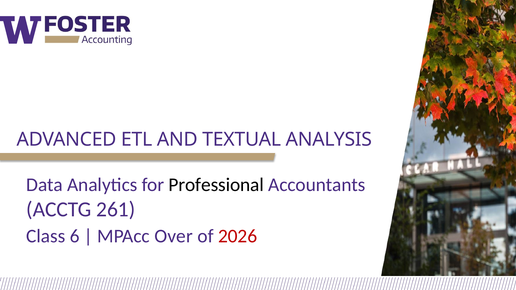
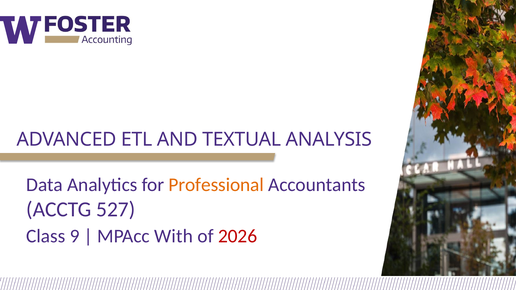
Professional colour: black -> orange (216, 185)
261: 261 -> 527 (116, 210)
6: 6 -> 9 (75, 236)
Over: Over -> With (174, 236)
